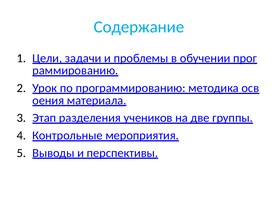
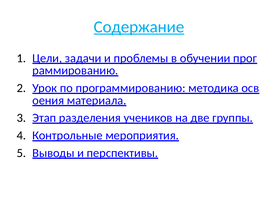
Содержание underline: none -> present (139, 27)
